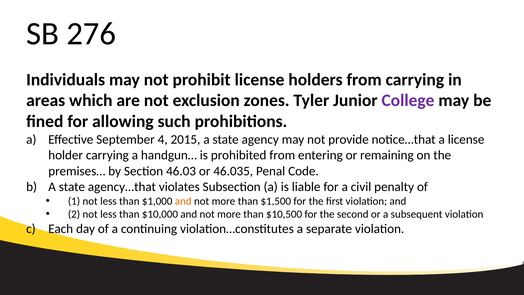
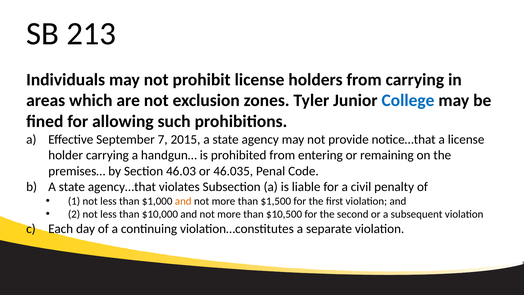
276: 276 -> 213 (91, 34)
College colour: purple -> blue (408, 100)
4: 4 -> 7 (163, 139)
